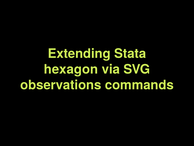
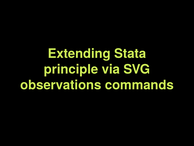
hexagon: hexagon -> principle (71, 69)
